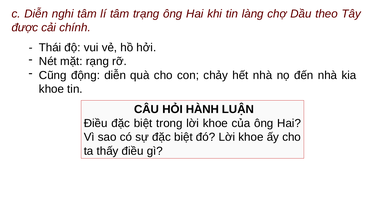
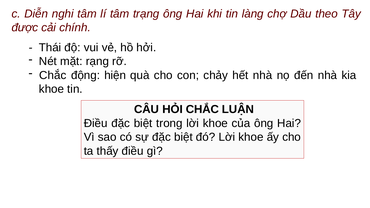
Cũng: Cũng -> Chắc (53, 75)
động diễn: diễn -> hiện (115, 75)
HỎI HÀNH: HÀNH -> CHẮC (202, 109)
